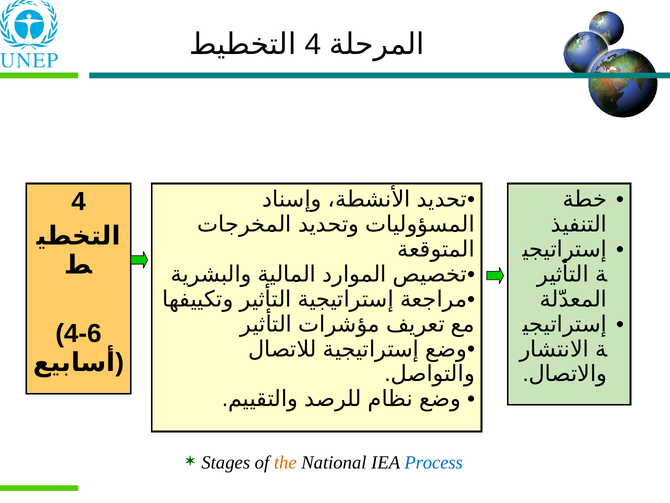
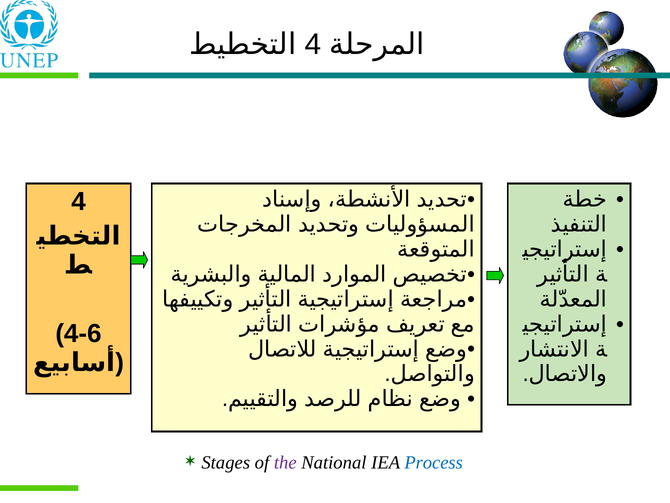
the colour: orange -> purple (285, 462)
